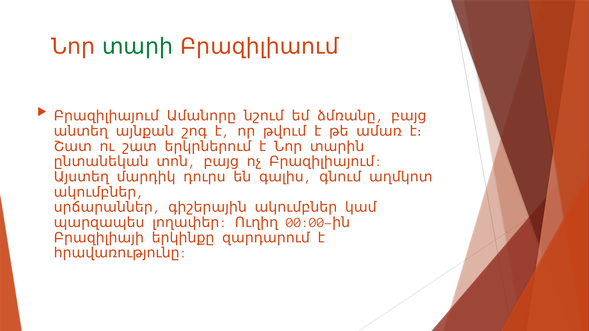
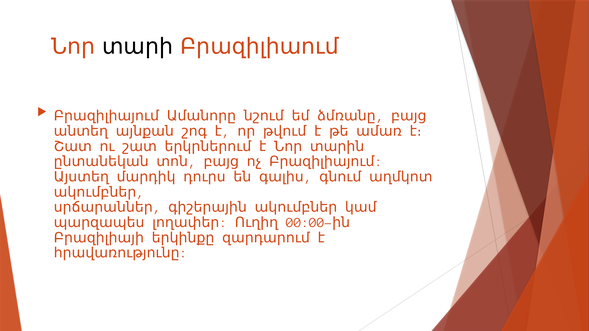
տարի colour: green -> black (138, 46)
